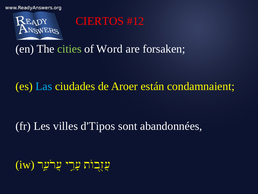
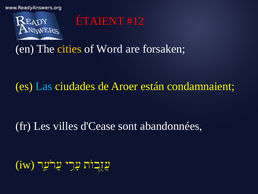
CIERTOS: CIERTOS -> ÉTAIENT (100, 21)
cities colour: light green -> yellow (69, 49)
d'Tipos: d'Tipos -> d'Cease (98, 126)
